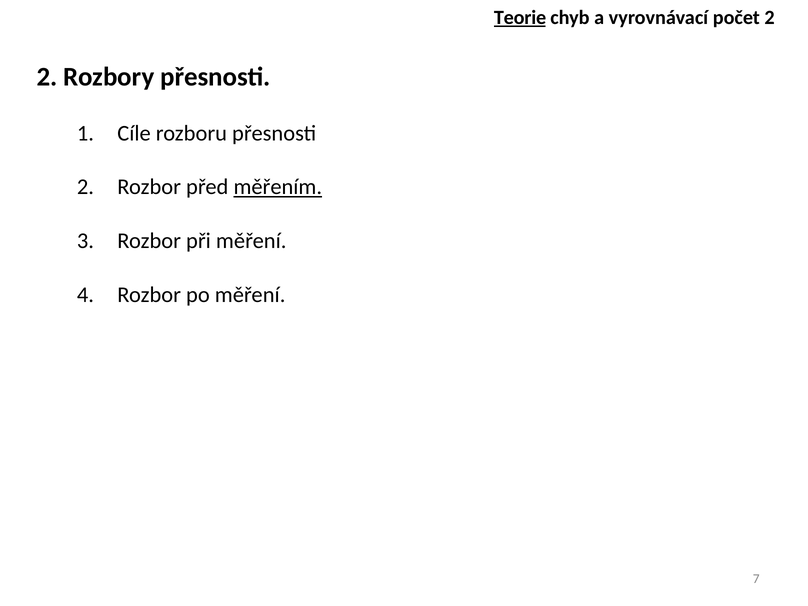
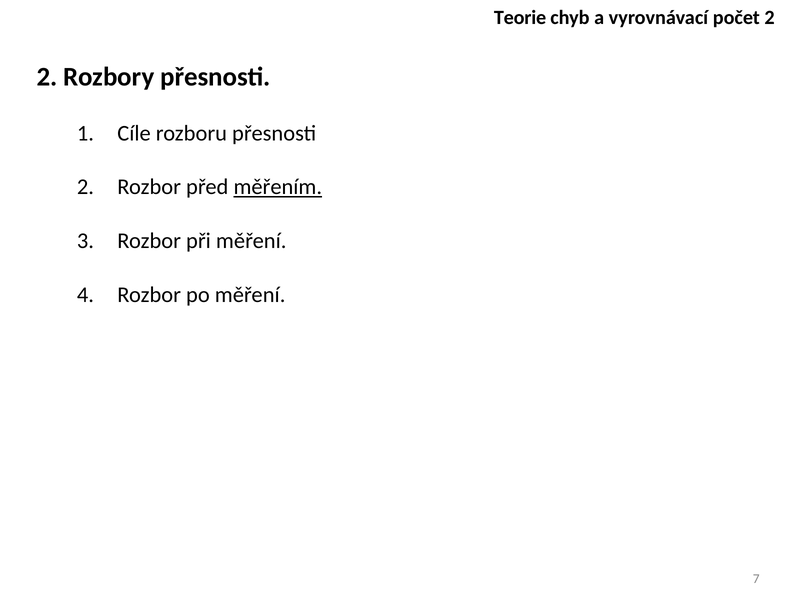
Teorie underline: present -> none (520, 17)
